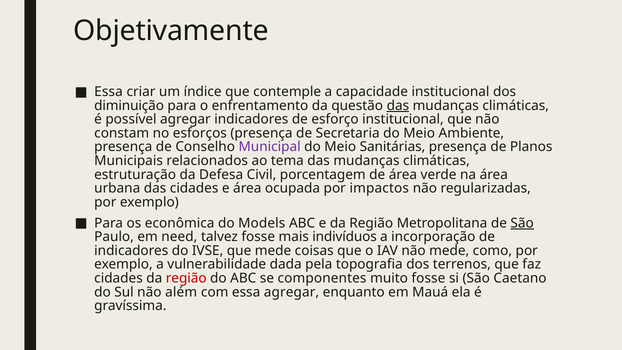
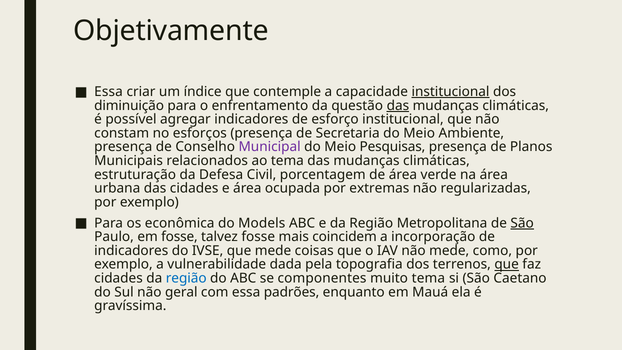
institucional underline: none -> present (451, 92)
Sanitárias: Sanitárias -> Pesquisas (392, 147)
impactos: impactos -> extremas (379, 188)
em need: need -> fosse (179, 237)
indivíduos: indivíduos -> coincidem (345, 237)
que underline: none -> present (507, 264)
região colour: red -> blue (186, 278)
muito fosse: fosse -> tema (428, 278)
além: além -> geral (181, 292)
essa agregar: agregar -> padrões (292, 292)
